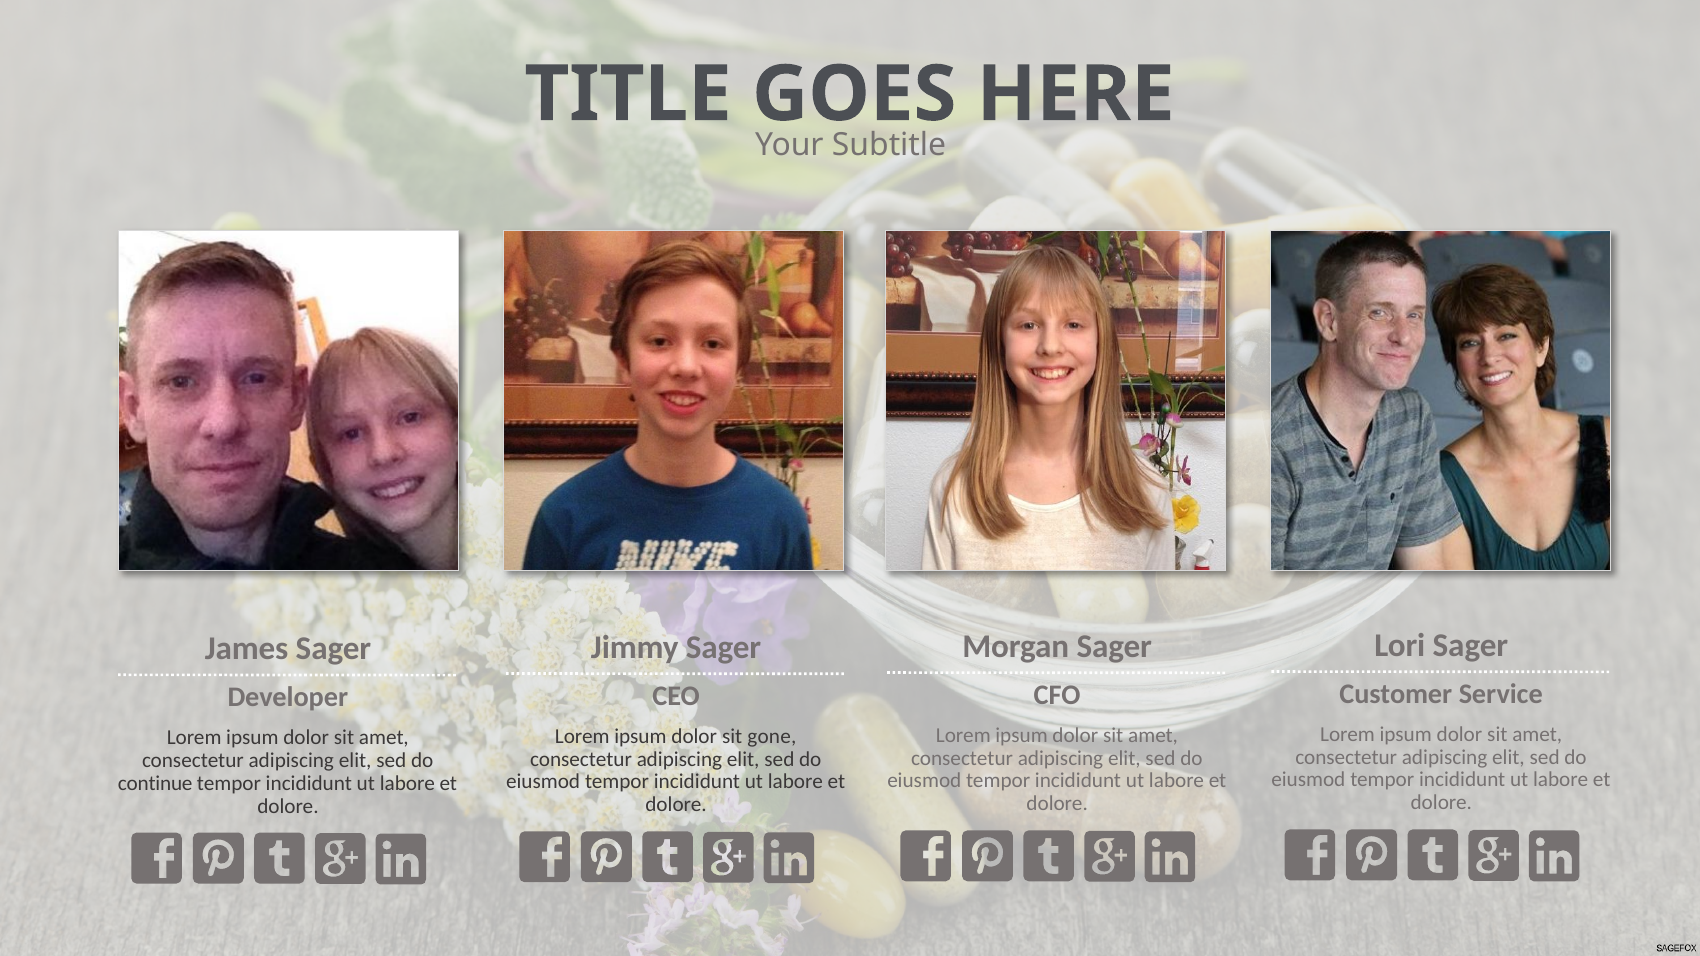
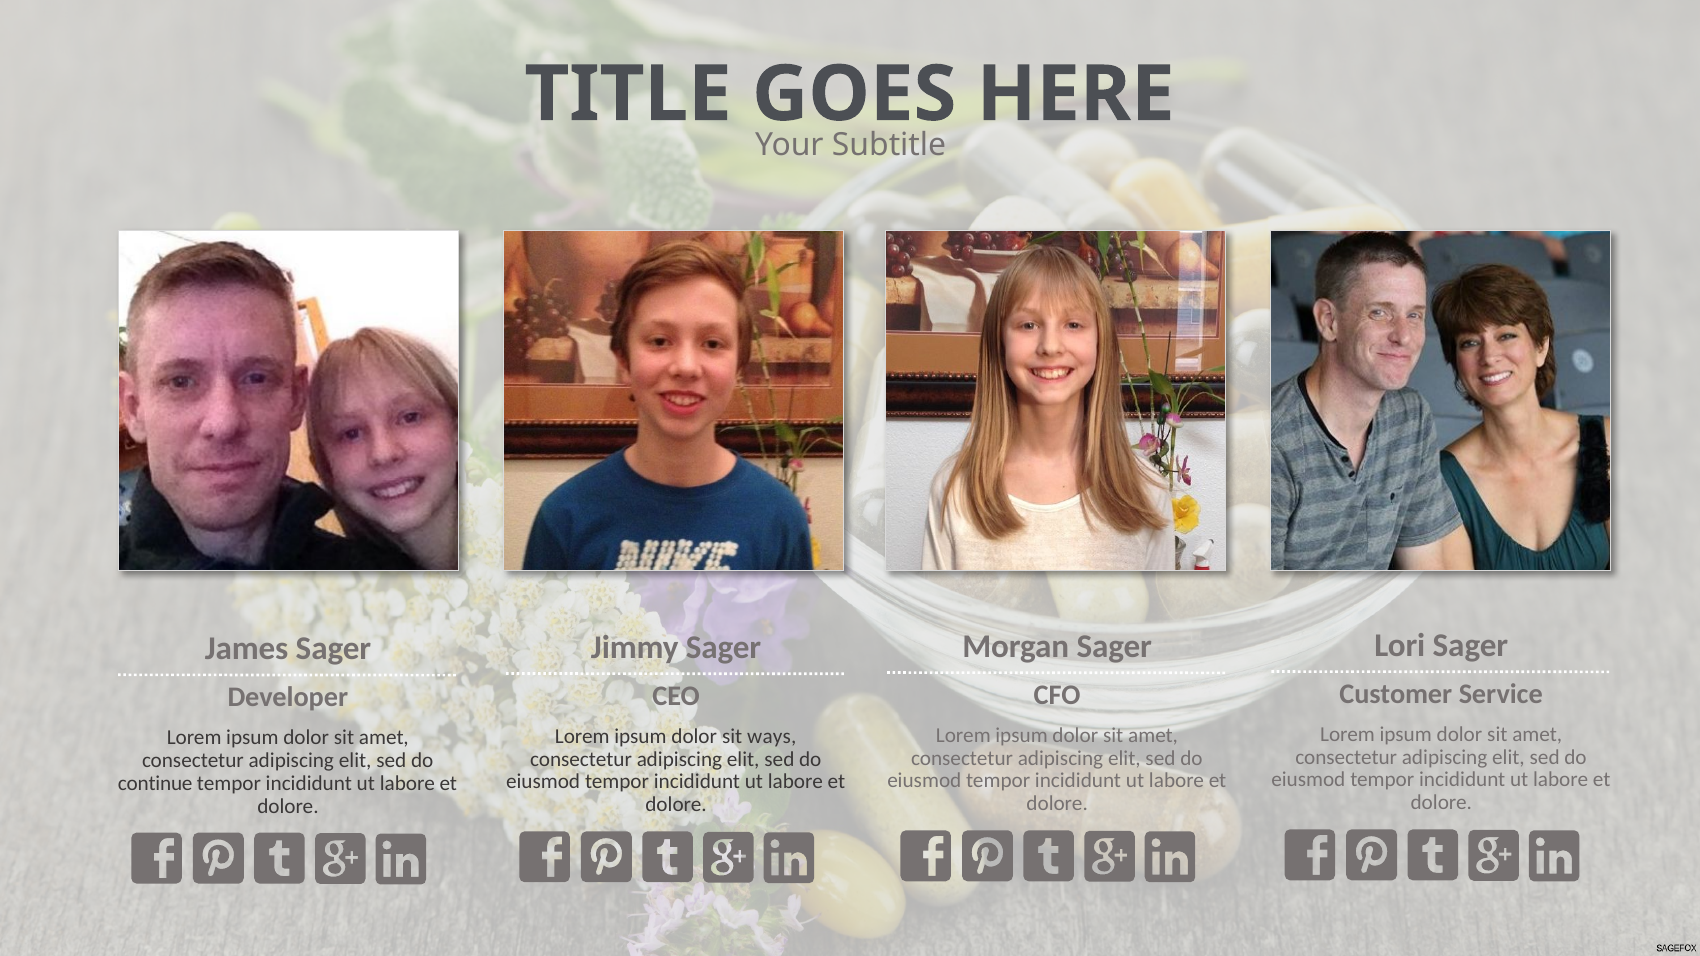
gone: gone -> ways (772, 736)
